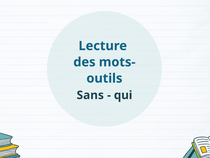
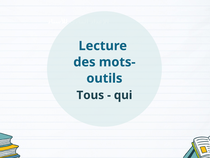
Sans: Sans -> Tous (90, 95)
